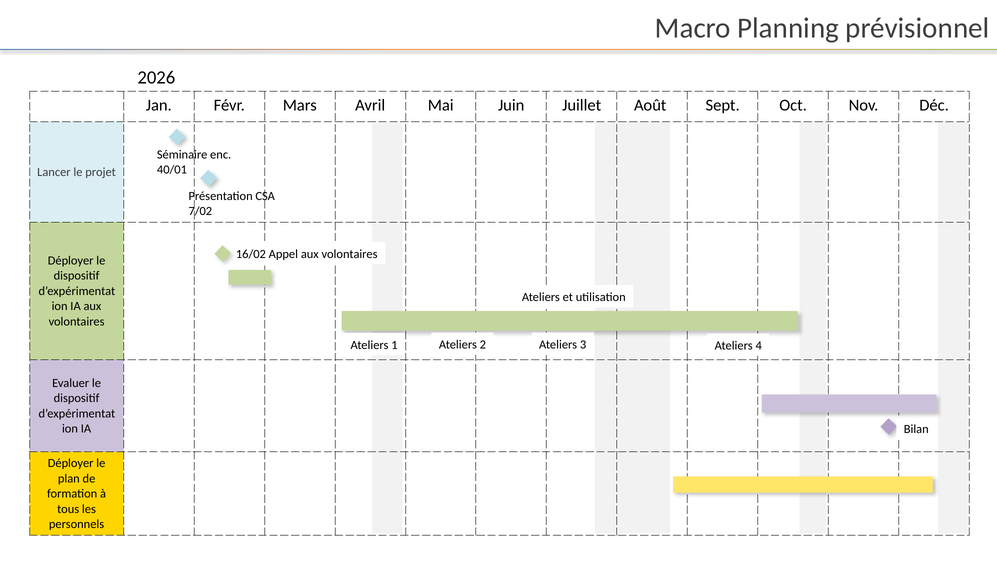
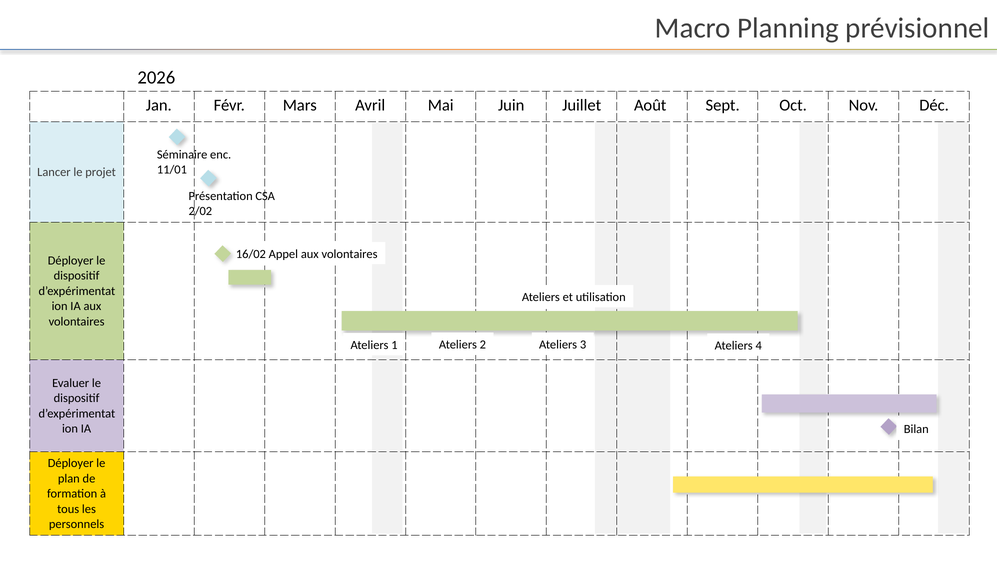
40/01: 40/01 -> 11/01 (172, 170)
7/02: 7/02 -> 2/02 (200, 211)
